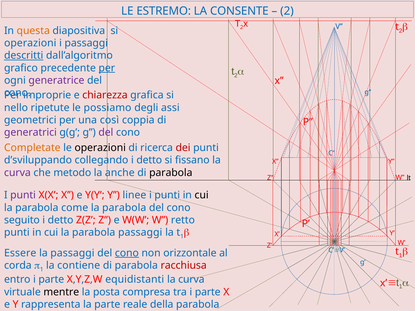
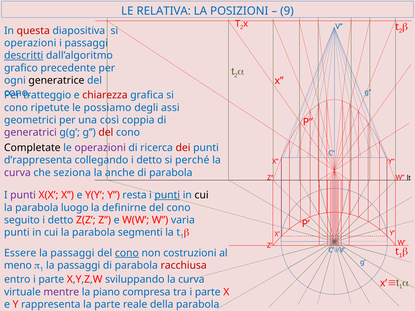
ESTREMO: ESTREMO -> RELATIVA (164, 11)
CONSENTE: CONSENTE -> POSIZIONI (239, 11)
2: 2 -> 9 (287, 11)
questa colour: orange -> red (33, 31)
per underline: present -> none (107, 68)
generatrice colour: purple -> black (56, 81)
improprie: improprie -> tratteggio (47, 95)
nello: nello -> cono (16, 108)
del colour: purple -> red (106, 133)
Completate colour: orange -> black (32, 148)
operazioni colour: black -> purple (100, 148)
d’sviluppando: d’sviluppando -> d’rappresenta (38, 160)
fissano: fissano -> perché (192, 160)
metodo: metodo -> seziona (72, 173)
parabola colour: black -> blue (171, 173)
linee: linee -> resta (135, 195)
punti underline: none -> present (167, 195)
come: come -> luogo (75, 208)
parabola: parabola -> definirne (124, 208)
retto: retto -> varia (183, 220)
parabola passaggi: passaggi -> segmenti (140, 233)
orizzontale: orizzontale -> costruzioni (190, 253)
corda: corda -> meno (18, 266)
contiene: contiene -> passaggi (79, 266)
equidistanti: equidistanti -> sviluppando (135, 280)
mentre colour: black -> purple (61, 292)
posta: posta -> piano (106, 292)
